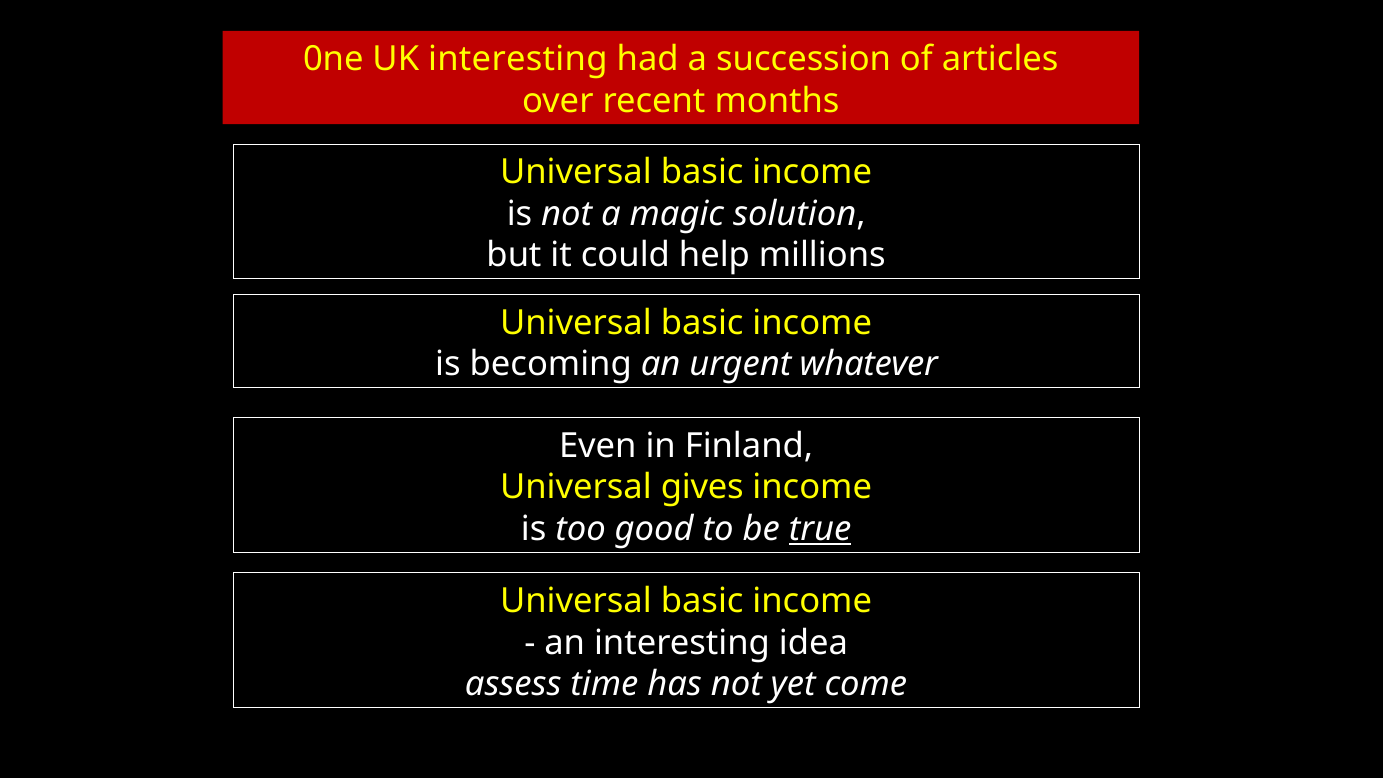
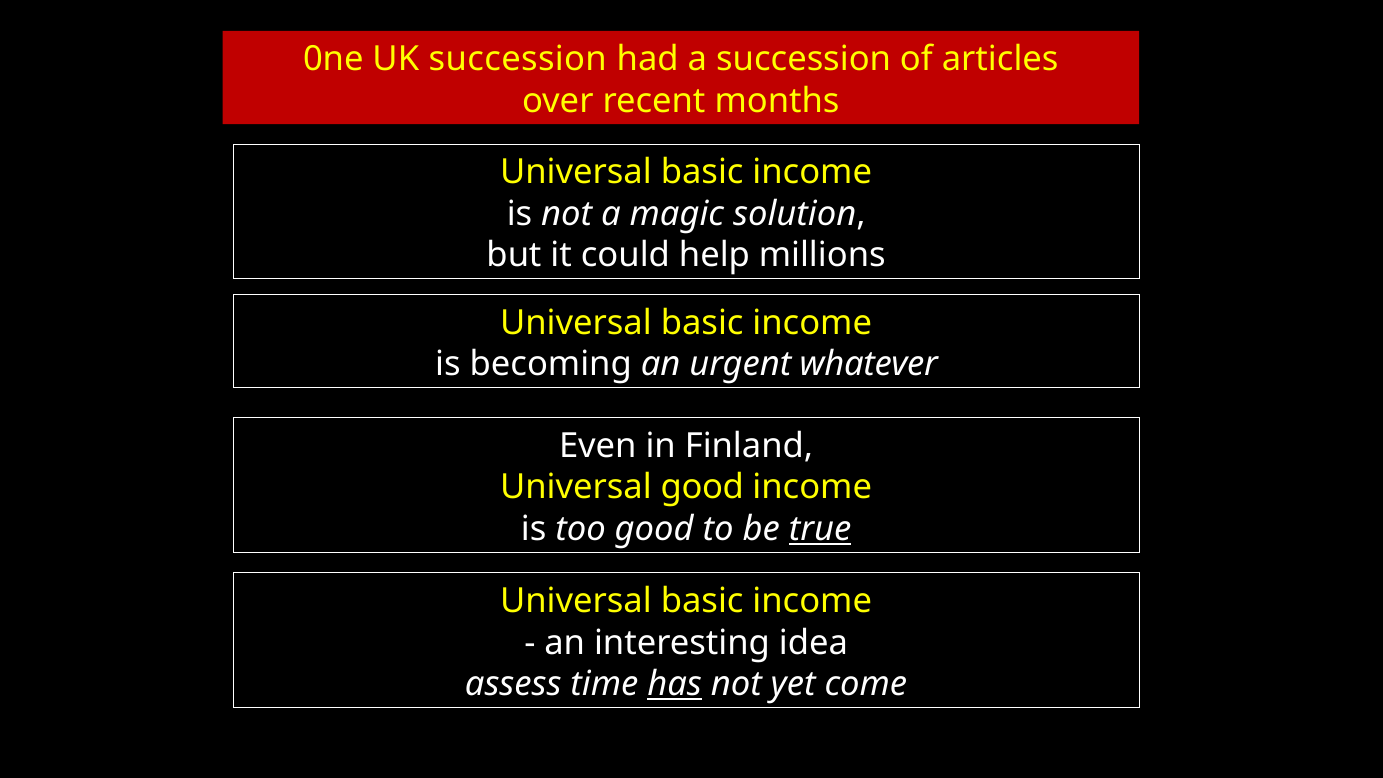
UK interesting: interesting -> succession (518, 59)
Universal gives: gives -> good (702, 488)
has underline: none -> present (675, 684)
